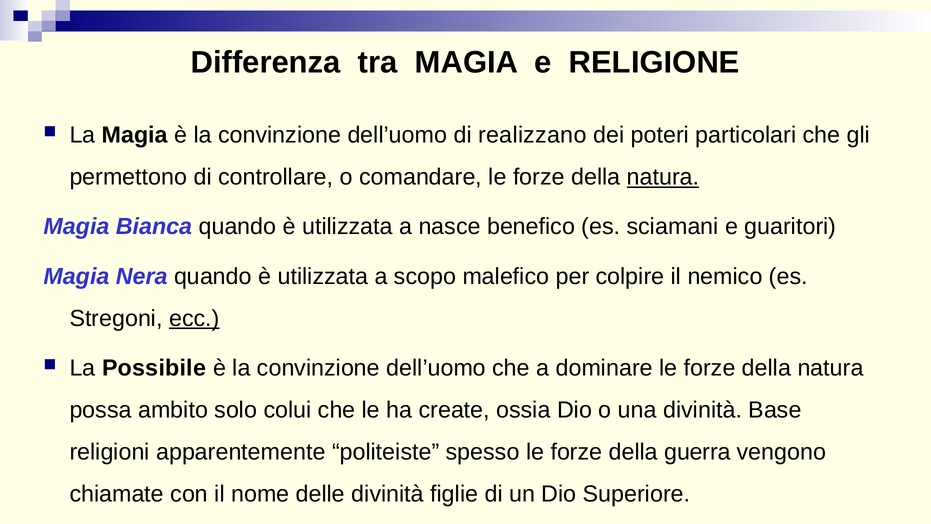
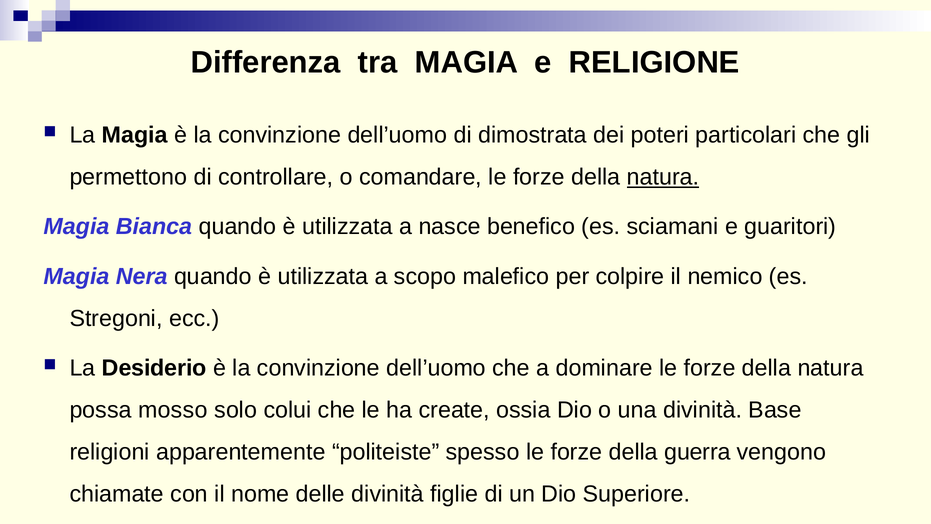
realizzano: realizzano -> dimostrata (533, 135)
ecc underline: present -> none (194, 318)
Possibile: Possibile -> Desiderio (154, 368)
ambito: ambito -> mosso (173, 410)
